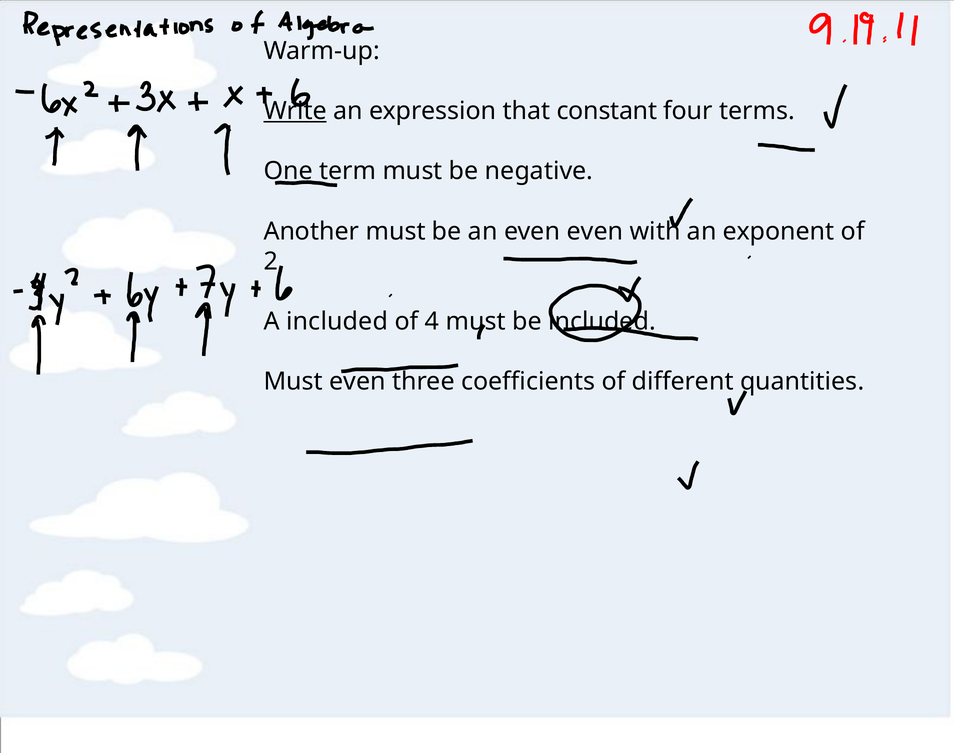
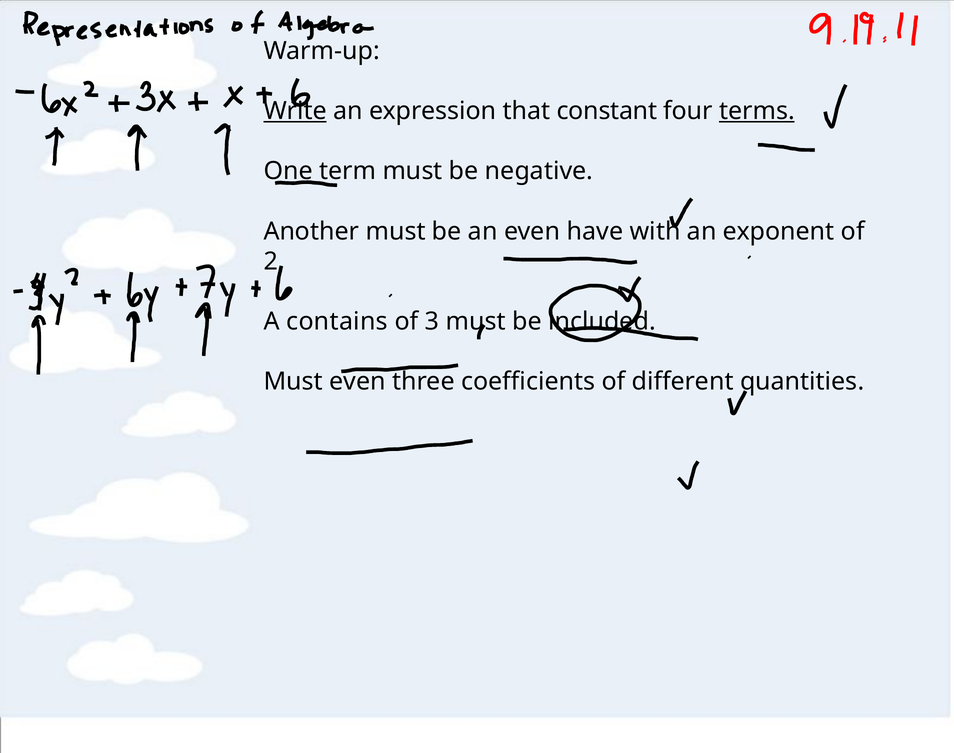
terms underline: none -> present (757, 111)
even even: even -> have (595, 231)
A included: included -> contains (337, 321)
4: 4 -> 3 (432, 321)
